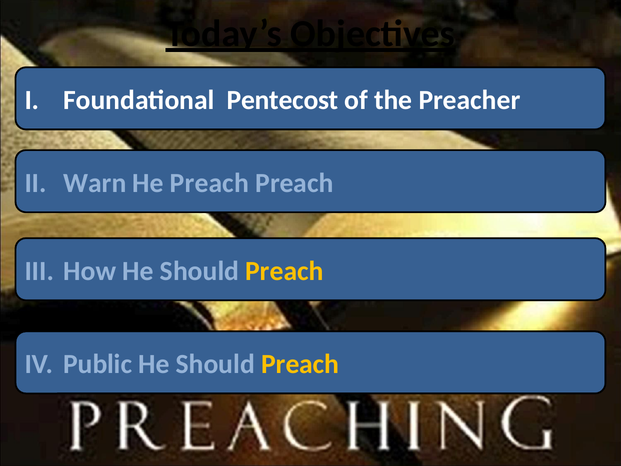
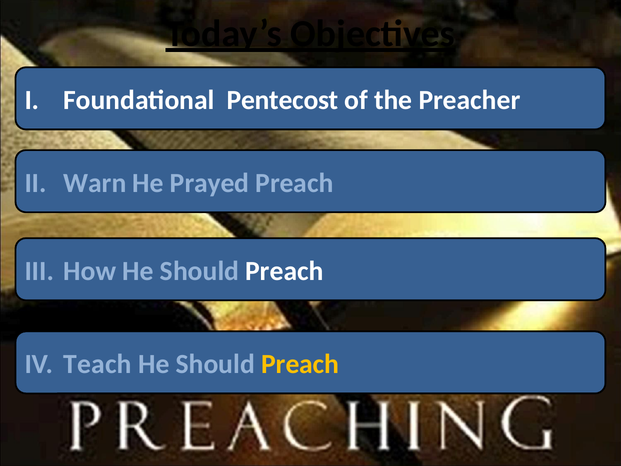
He Preach: Preach -> Prayed (210, 183)
Preach colour: yellow -> white (284, 271)
Public: Public -> Teach (98, 364)
